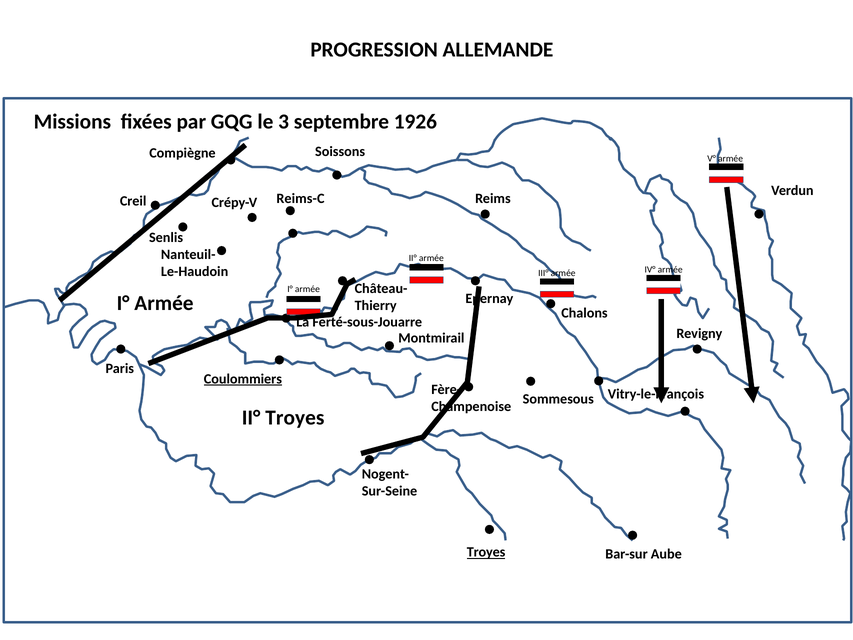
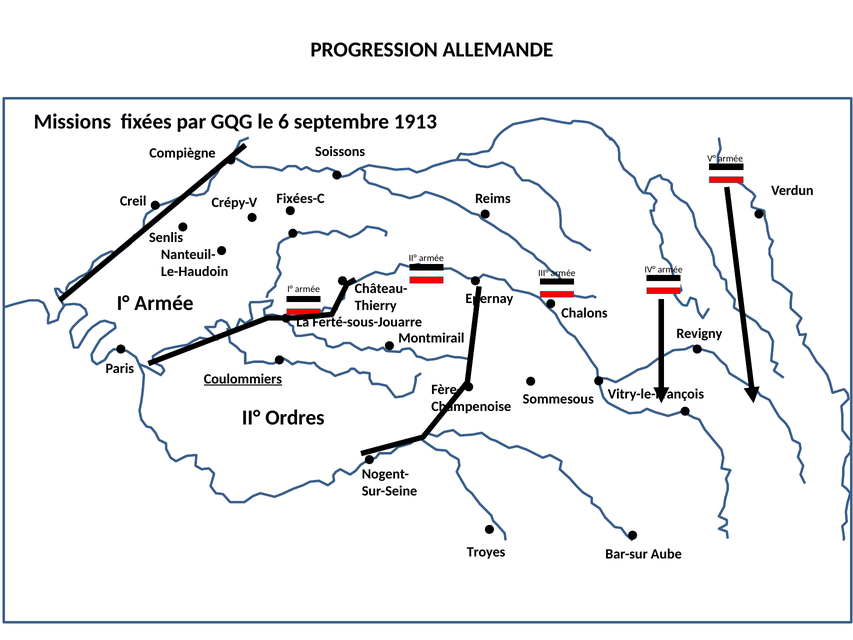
3: 3 -> 6 (284, 122)
1926: 1926 -> 1913 (415, 122)
Reims-C: Reims-C -> Fixées-C (301, 199)
II° Troyes: Troyes -> Ordres (295, 418)
Troyes underline: present -> none (486, 552)
